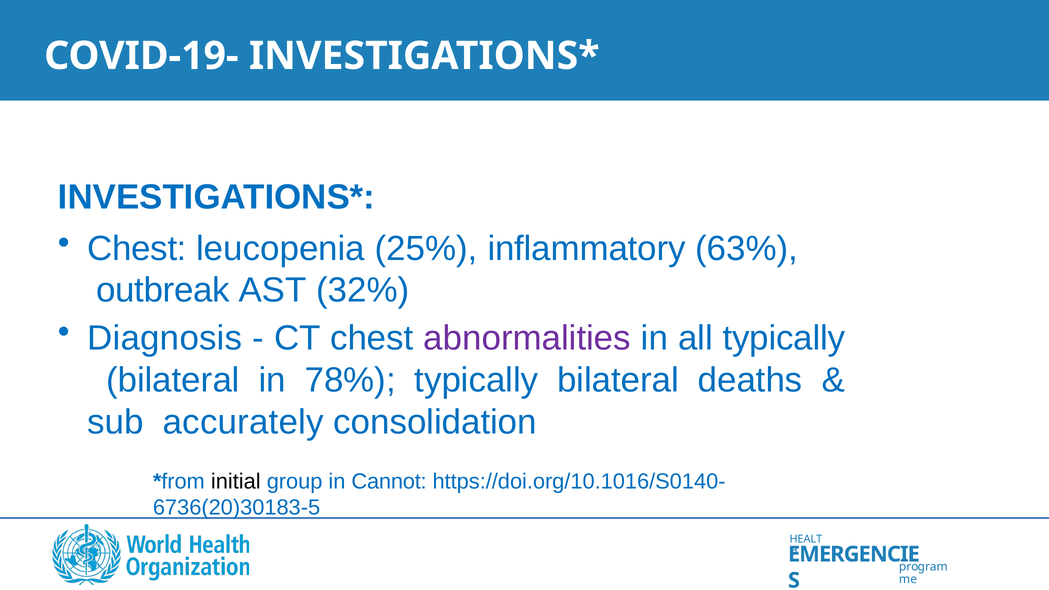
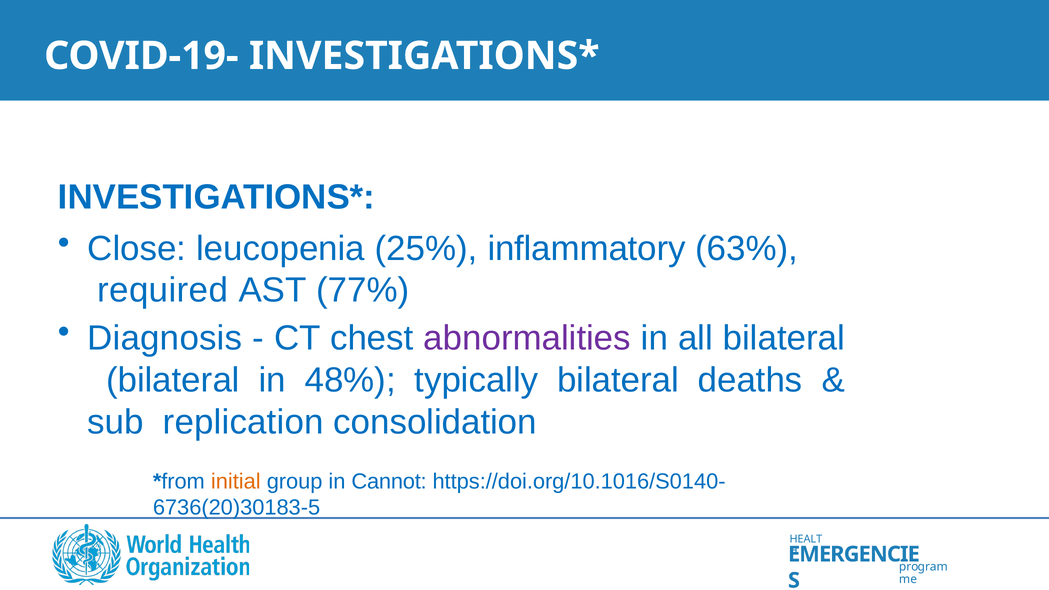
Chest: Chest -> Close (137, 249)
outbreak: outbreak -> required (163, 290)
32%: 32% -> 77% (363, 290)
all typically: typically -> bilateral (784, 338)
78%: 78% -> 48% (350, 380)
accurately: accurately -> replication (243, 422)
initial colour: black -> orange (236, 481)
